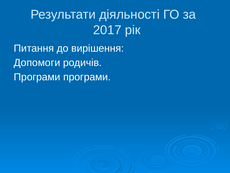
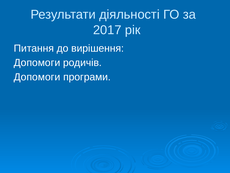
Програми: Програми -> Допомоги (37, 77)
